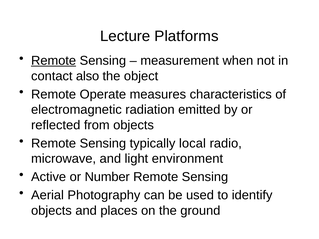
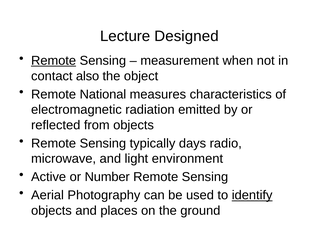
Platforms: Platforms -> Designed (187, 36)
Operate: Operate -> National (103, 94)
local: local -> days (193, 144)
identify underline: none -> present (252, 195)
